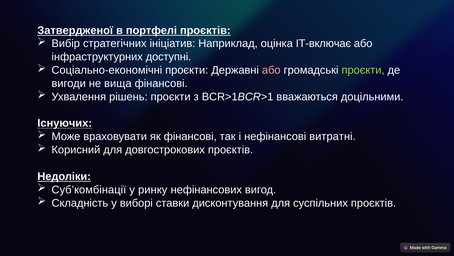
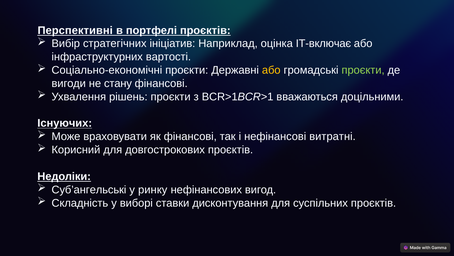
Затвердженої: Затвердженої -> Перспективні (75, 30)
доступні: доступні -> вартості (168, 57)
або colour: pink -> yellow (271, 70)
вища: вища -> стану (118, 83)
Суб’комбінації: Суб’комбінації -> Суб’ангельські (89, 189)
